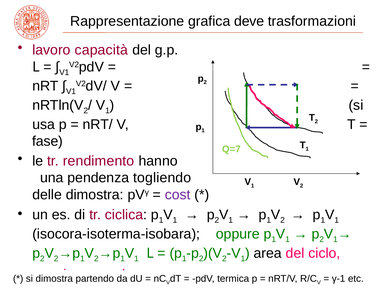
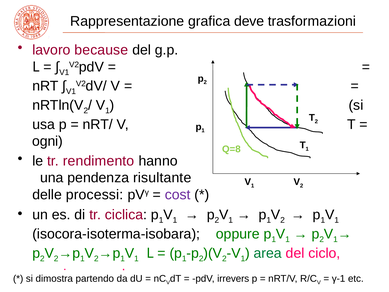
capacità: capacità -> because (101, 50)
fase: fase -> ogni (48, 141)
Q=7: Q=7 -> Q=8 (231, 149)
togliendo: togliendo -> risultante (162, 178)
delle dimostra: dimostra -> processi (95, 195)
area colour: black -> green (268, 253)
termica: termica -> irrevers (233, 279)
